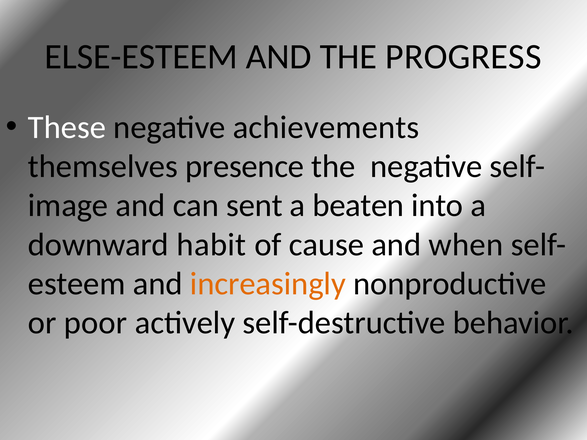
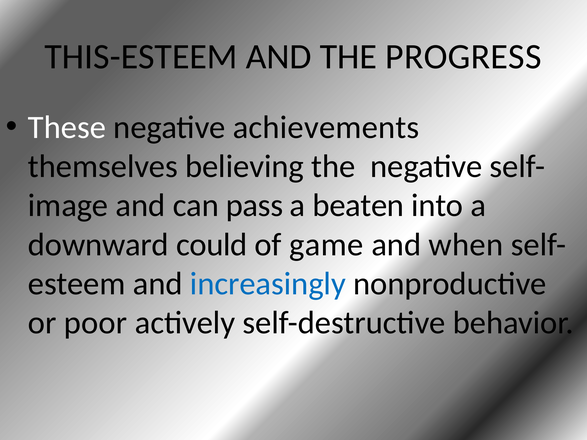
ELSE-ESTEEM: ELSE-ESTEEM -> THIS-ESTEEM (141, 57)
presence: presence -> believing (244, 167)
sent: sent -> pass (254, 206)
habit: habit -> could (212, 245)
cause: cause -> game (326, 245)
increasingly colour: orange -> blue (268, 284)
